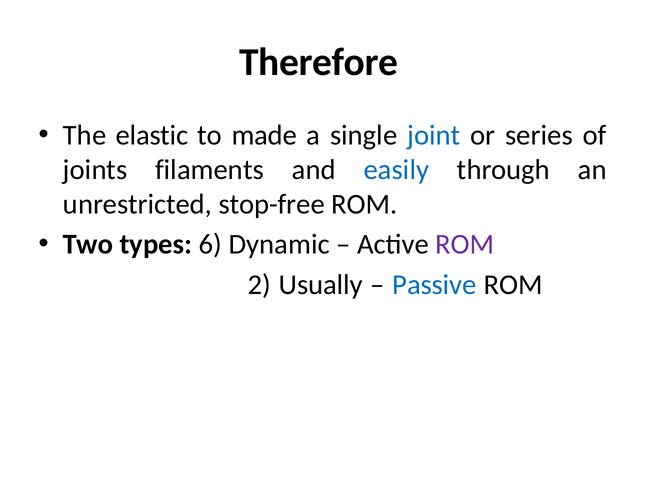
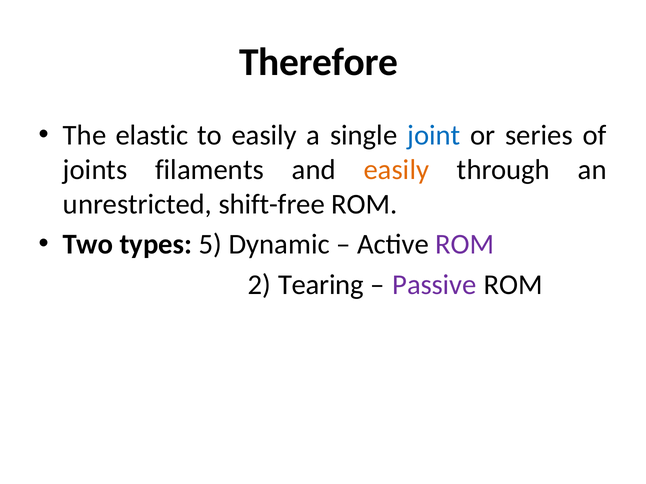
to made: made -> easily (264, 136)
easily colour: blue -> orange (396, 170)
stop-free: stop-free -> shift-free (272, 204)
6: 6 -> 5 (210, 245)
Usually: Usually -> Tearing (321, 285)
Passive colour: blue -> purple (434, 285)
